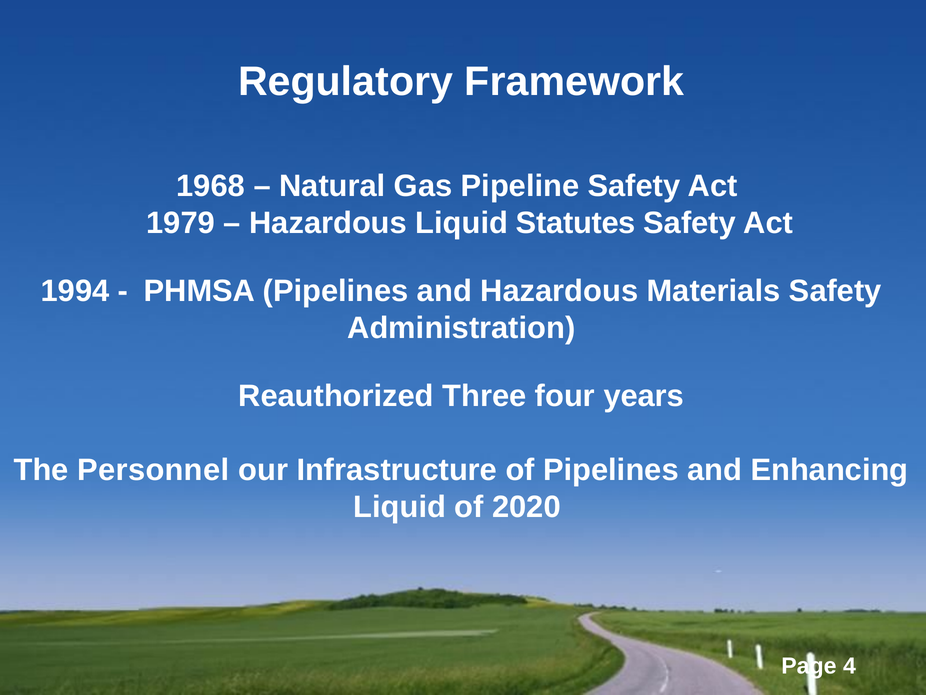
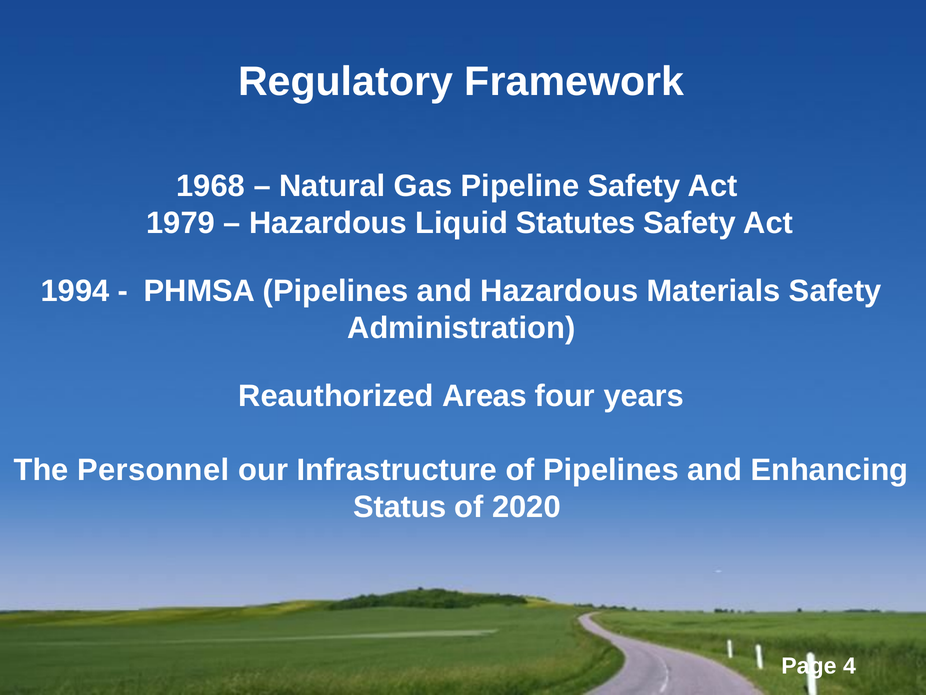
Three: Three -> Areas (485, 396)
Liquid: Liquid -> Status (400, 507)
